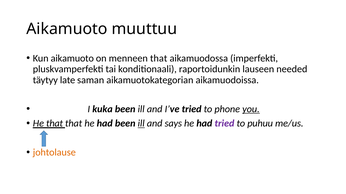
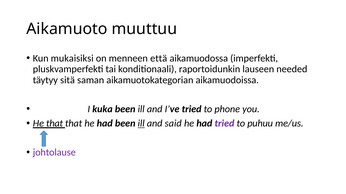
Kun aikamuoto: aikamuoto -> mukaisiksi (72, 58)
menneen that: that -> että (159, 58)
late: late -> sitä (67, 80)
you underline: present -> none (251, 109)
says: says -> said (173, 124)
johtolause colour: orange -> purple (54, 153)
